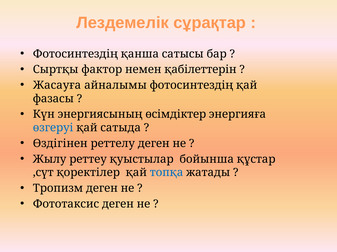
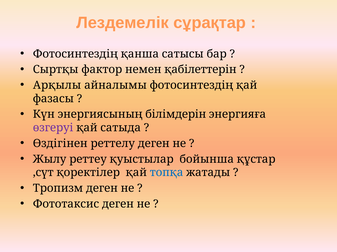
Жасауға: Жасауға -> Арқылы (57, 85)
өсімдіктер: өсімдіктер -> білімдерін (176, 115)
өзгеруі colour: blue -> purple (53, 128)
